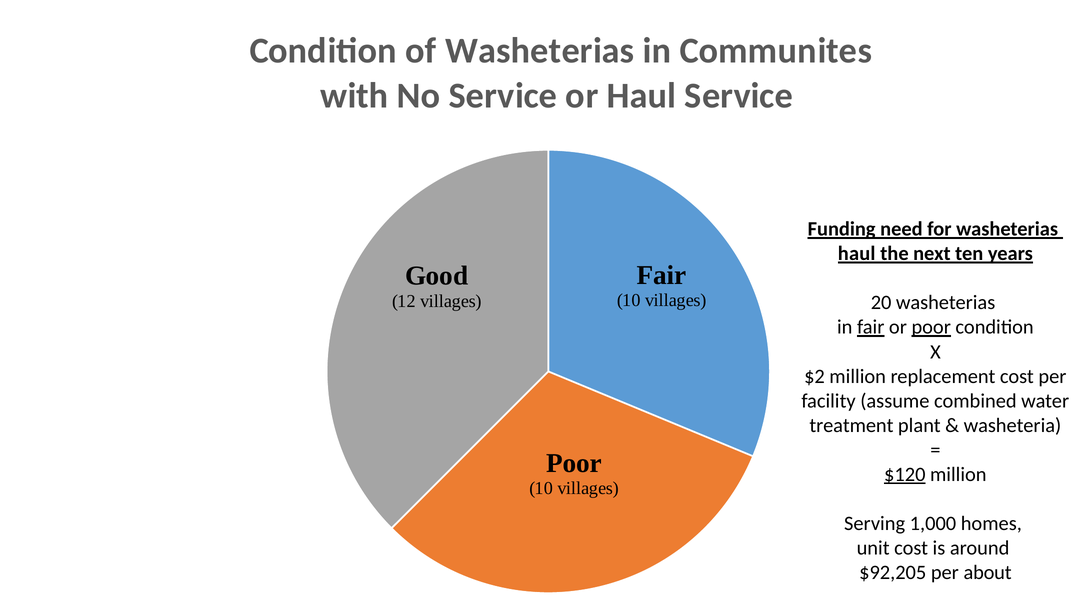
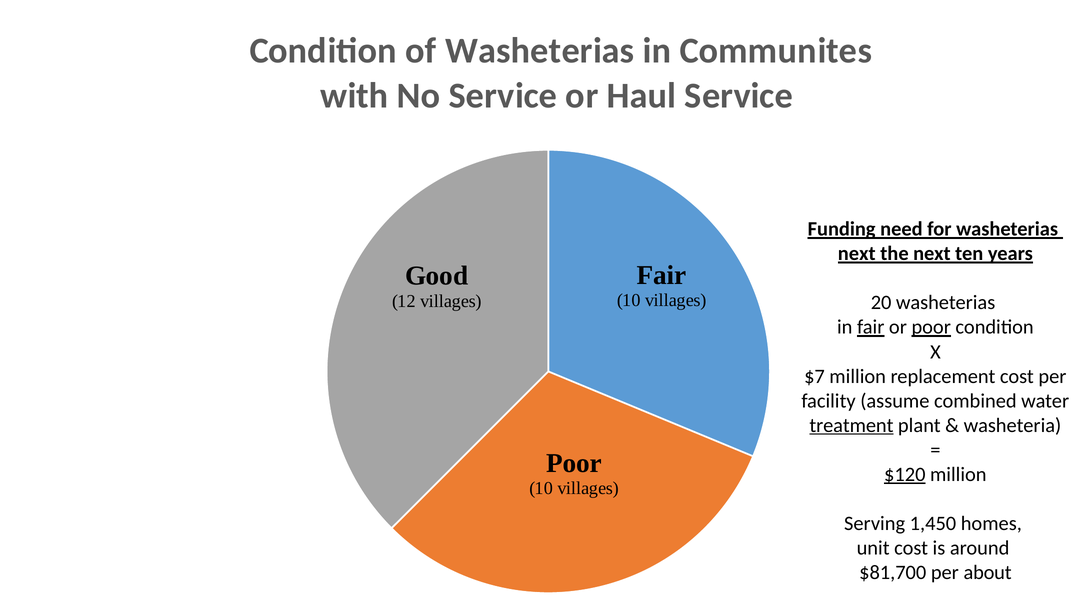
haul: haul -> next (857, 254)
$2: $2 -> $7 (814, 376)
treatment underline: none -> present (851, 425)
1,000: 1,000 -> 1,450 (933, 523)
$92,205: $92,205 -> $81,700 (893, 573)
